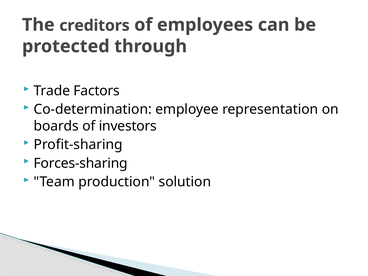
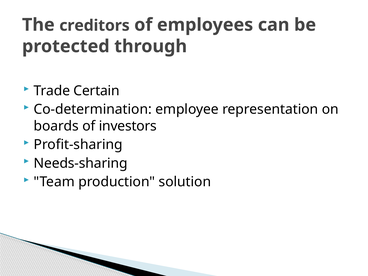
Factors: Factors -> Certain (97, 91)
Forces-sharing: Forces-sharing -> Needs-sharing (81, 163)
